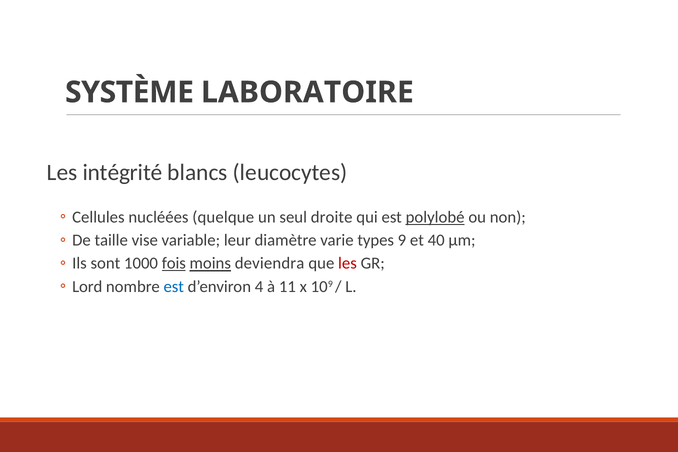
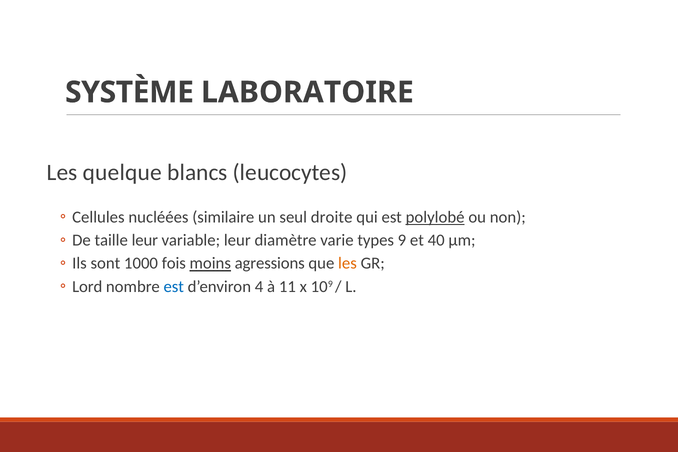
intégrité: intégrité -> quelque (122, 172)
quelque: quelque -> similaire (223, 217)
taille vise: vise -> leur (145, 240)
fois underline: present -> none (174, 263)
deviendra: deviendra -> agressions (270, 263)
les colour: red -> orange (347, 263)
